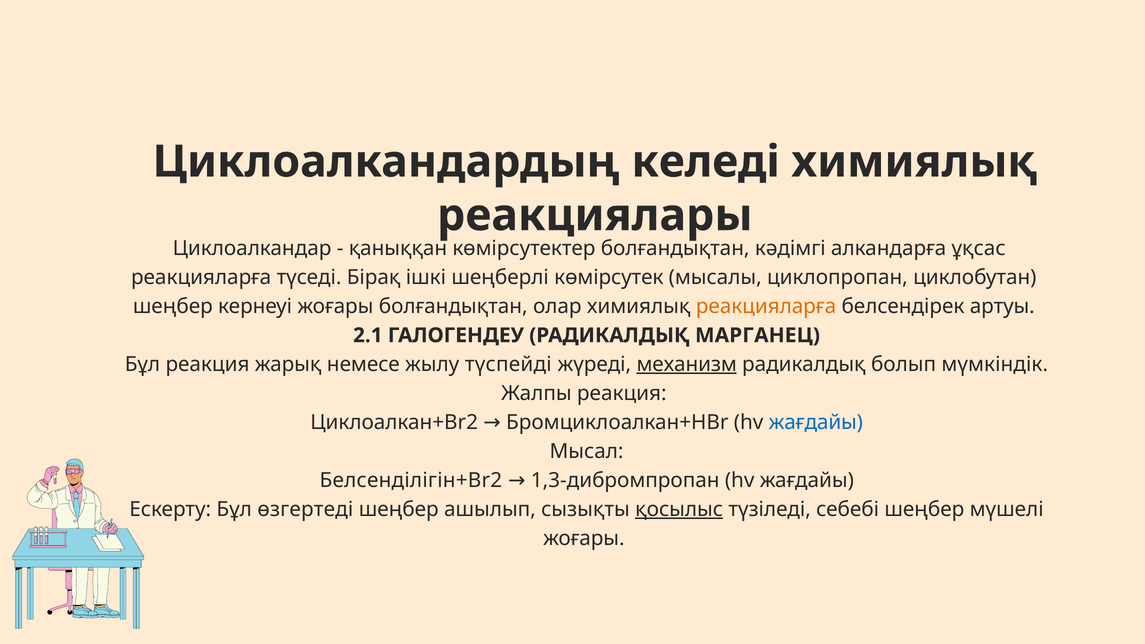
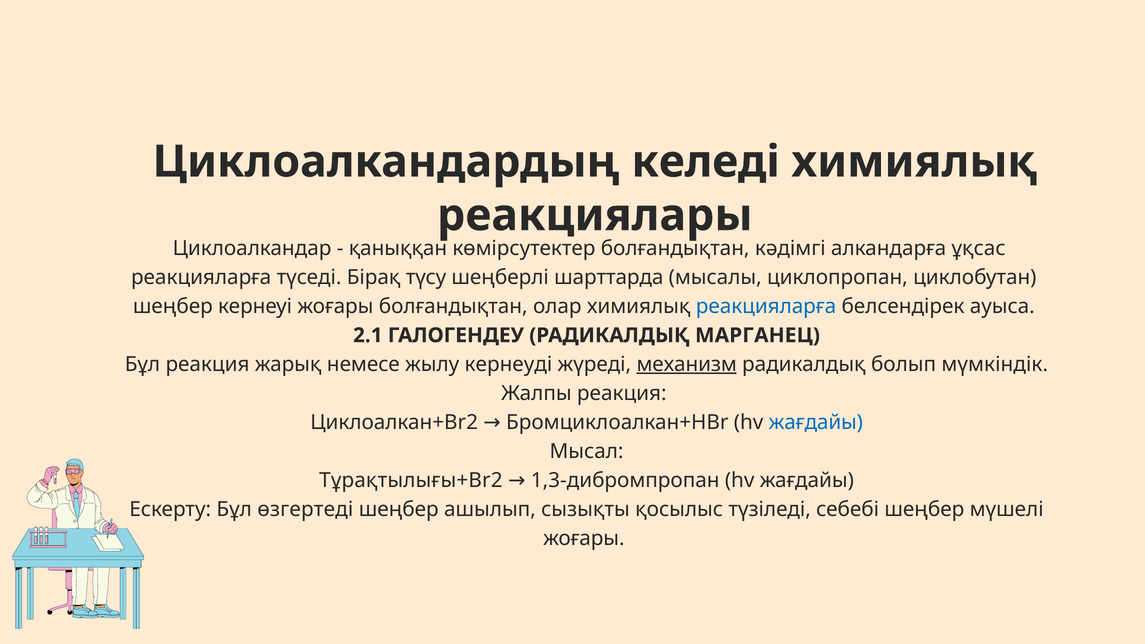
ішкі: ішкі -> түсу (426, 277)
көмірсутек: көмірсутек -> шарттарда (609, 277)
реакцияларға colour: orange -> blue (766, 306)
артуы: артуы -> ауыса (1002, 306)
түспейді: түспейді -> кернеуді (508, 364)
Белсенділігін+Br2: Белсенділігін+Br2 -> Тұрақтылығы+Br2 (411, 480)
қосылыс underline: present -> none (679, 509)
